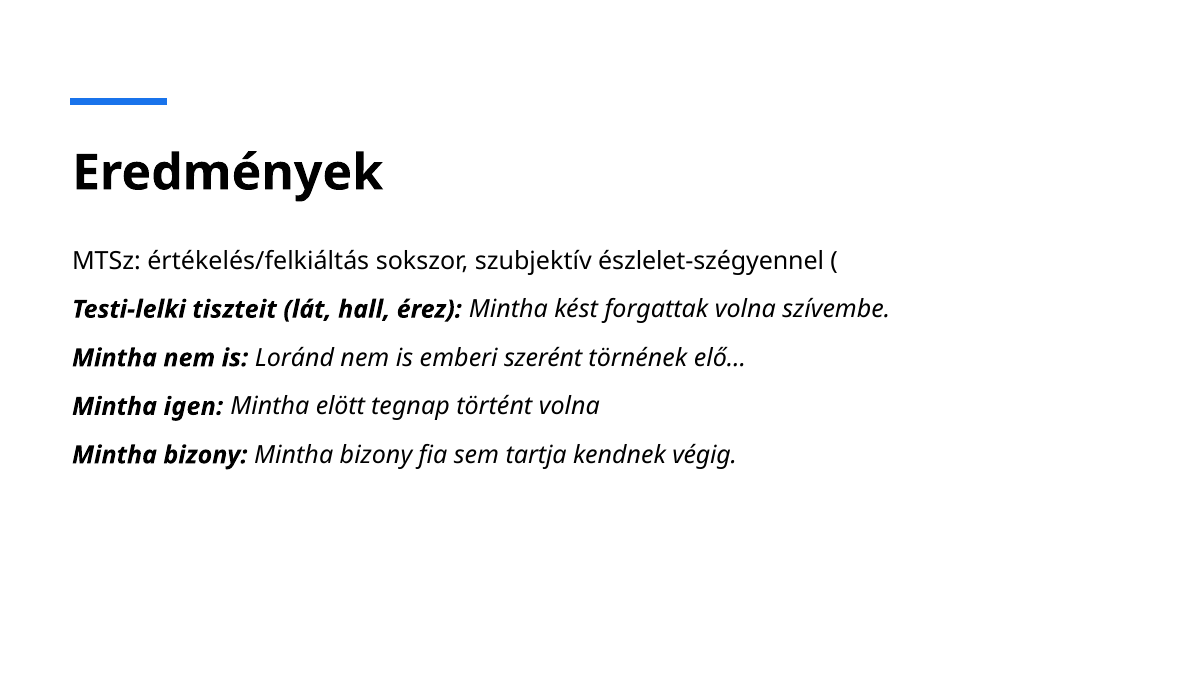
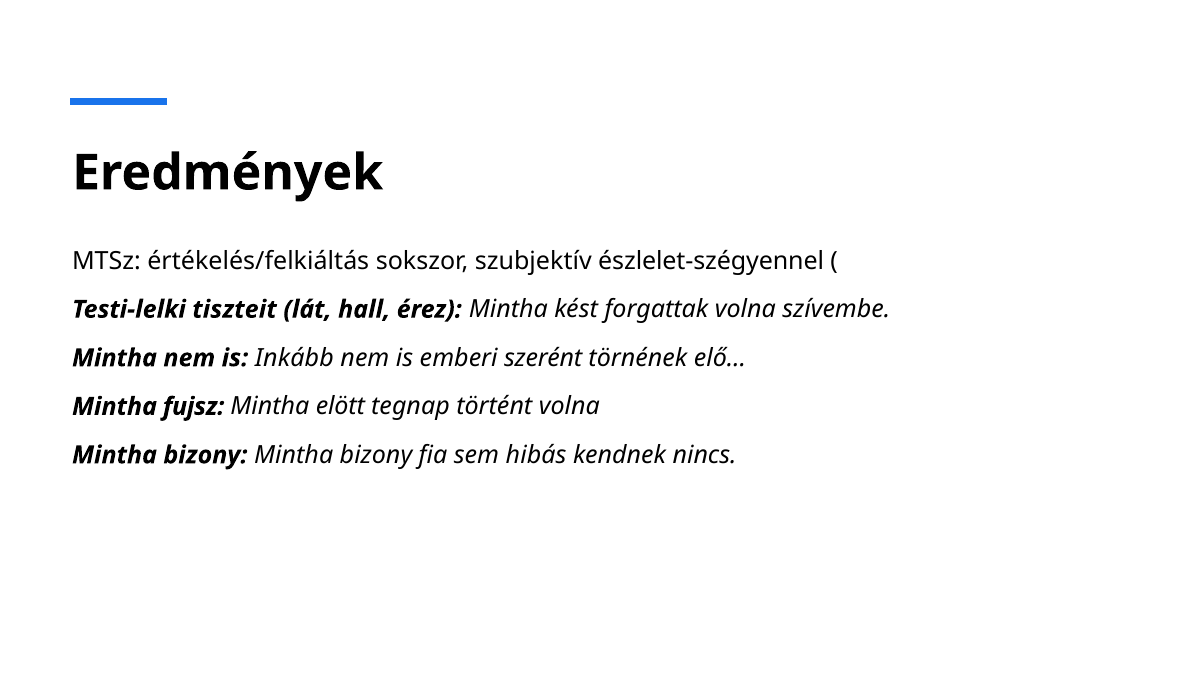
Loránd: Loránd -> Inkább (294, 358)
igen: igen -> fujsz (194, 407)
tartja: tartja -> hibás (536, 455)
végig: végig -> nincs (705, 455)
